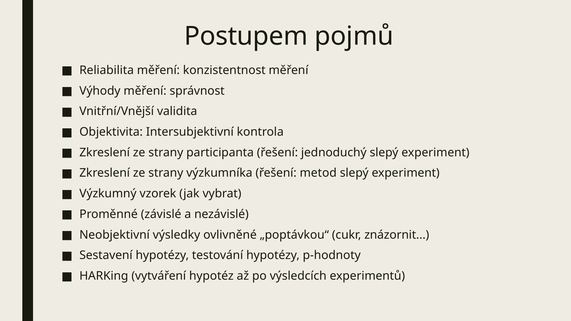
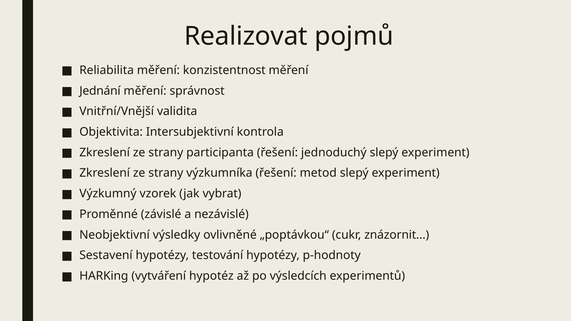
Postupem: Postupem -> Realizovat (246, 36)
Výhody: Výhody -> Jednání (100, 91)
